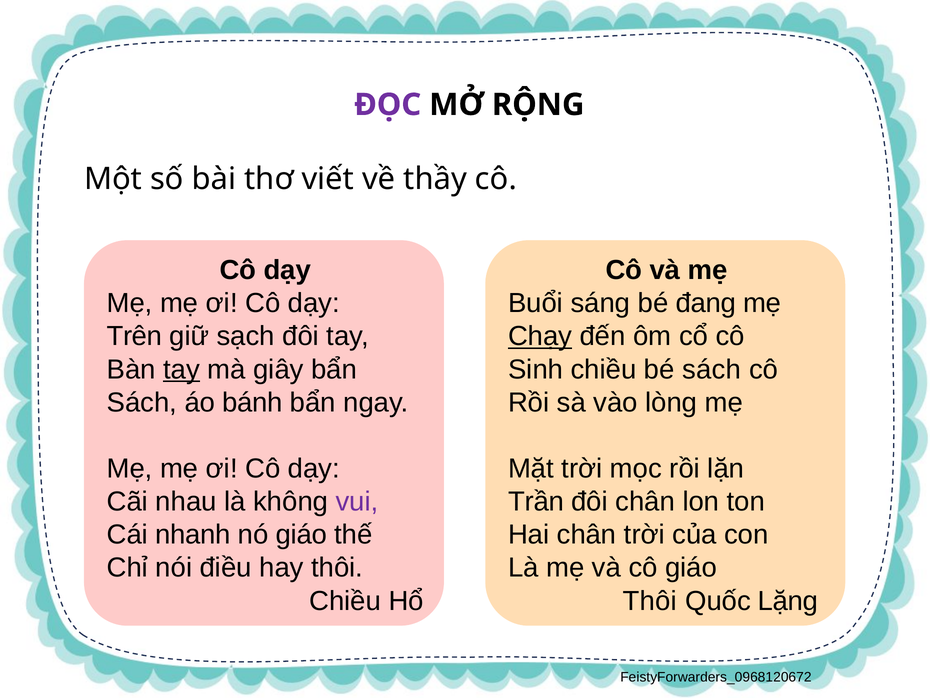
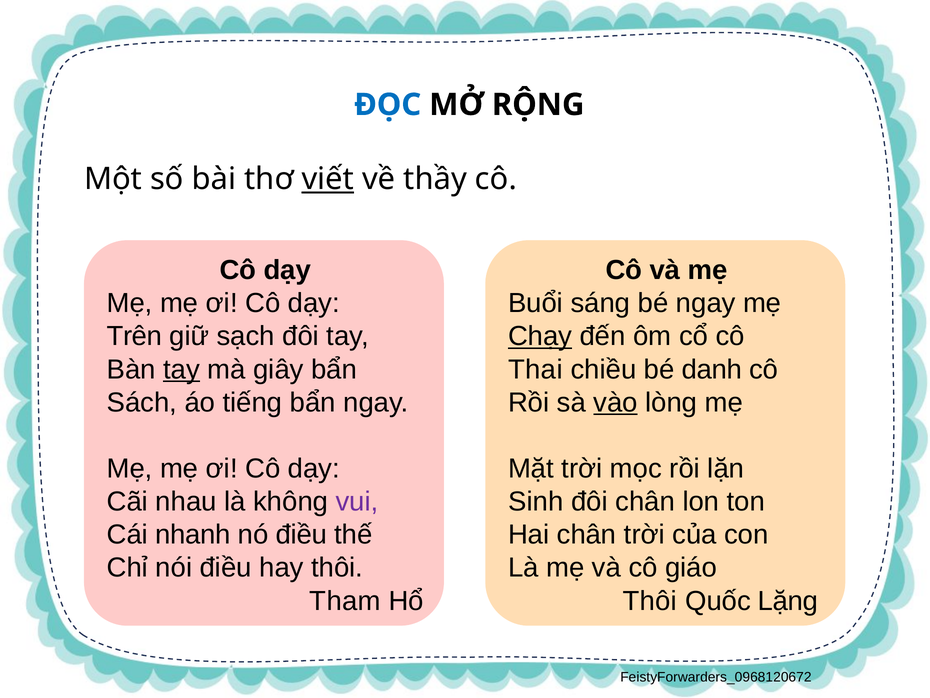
ĐỌC colour: purple -> blue (388, 105)
viết underline: none -> present (328, 179)
bé đang: đang -> ngay (706, 303)
Sinh: Sinh -> Thai (535, 369)
bé sách: sách -> danh (712, 369)
bánh: bánh -> tiếng (252, 402)
vào underline: none -> present (616, 402)
Trần: Trần -> Sinh (536, 501)
nó giáo: giáo -> điều (301, 534)
Chiều: Chiều -> Tham (345, 601)
